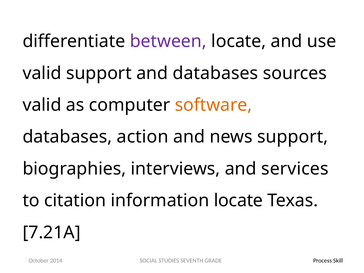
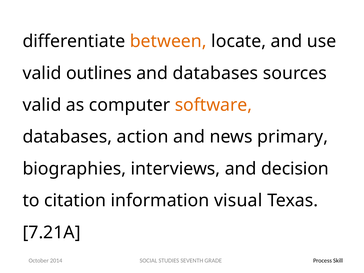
between colour: purple -> orange (168, 41)
valid support: support -> outlines (99, 73)
news support: support -> primary (293, 137)
services: services -> decision (295, 169)
information locate: locate -> visual (238, 201)
